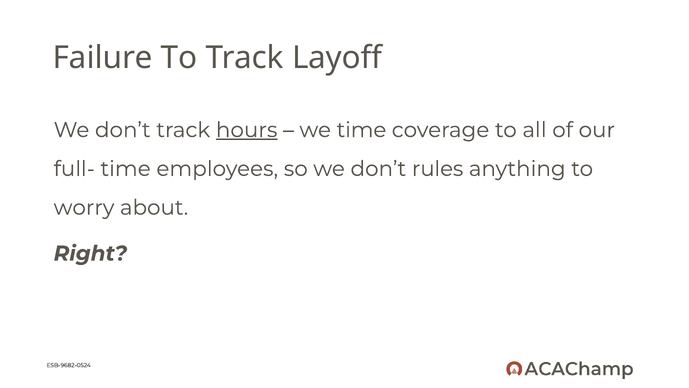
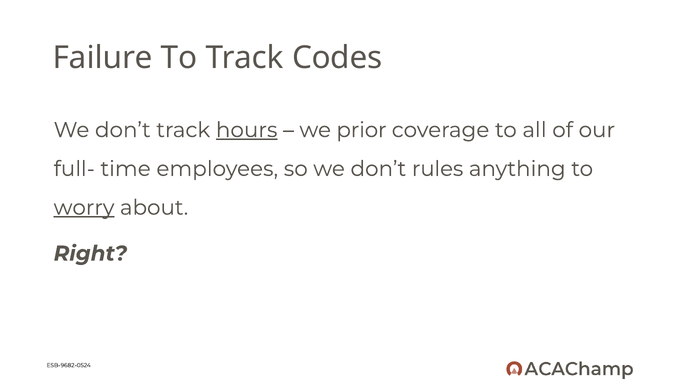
Layoff: Layoff -> Codes (337, 58)
we time: time -> prior (361, 130)
worry underline: none -> present (84, 207)
